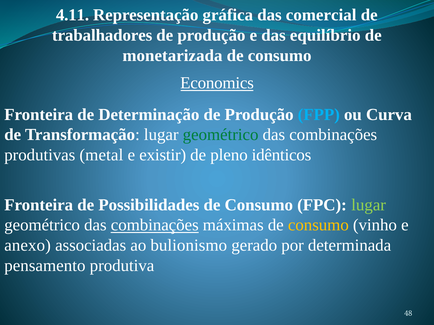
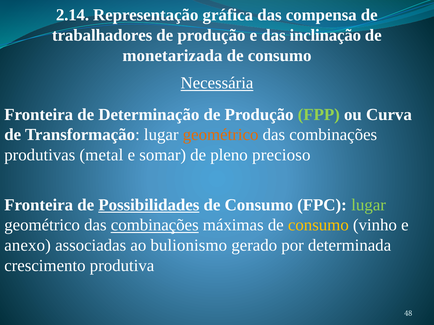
4.11: 4.11 -> 2.14 (73, 15)
comercial: comercial -> compensa (321, 15)
equilíbrio: equilíbrio -> inclinação (325, 35)
Economics: Economics -> Necessária (217, 83)
FPP colour: light blue -> light green (319, 115)
geométrico colour: green -> orange (221, 135)
existir: existir -> somar (163, 155)
idênticos: idênticos -> precioso (281, 155)
Possibilidades underline: none -> present (149, 205)
pensamento: pensamento -> crescimento (45, 266)
